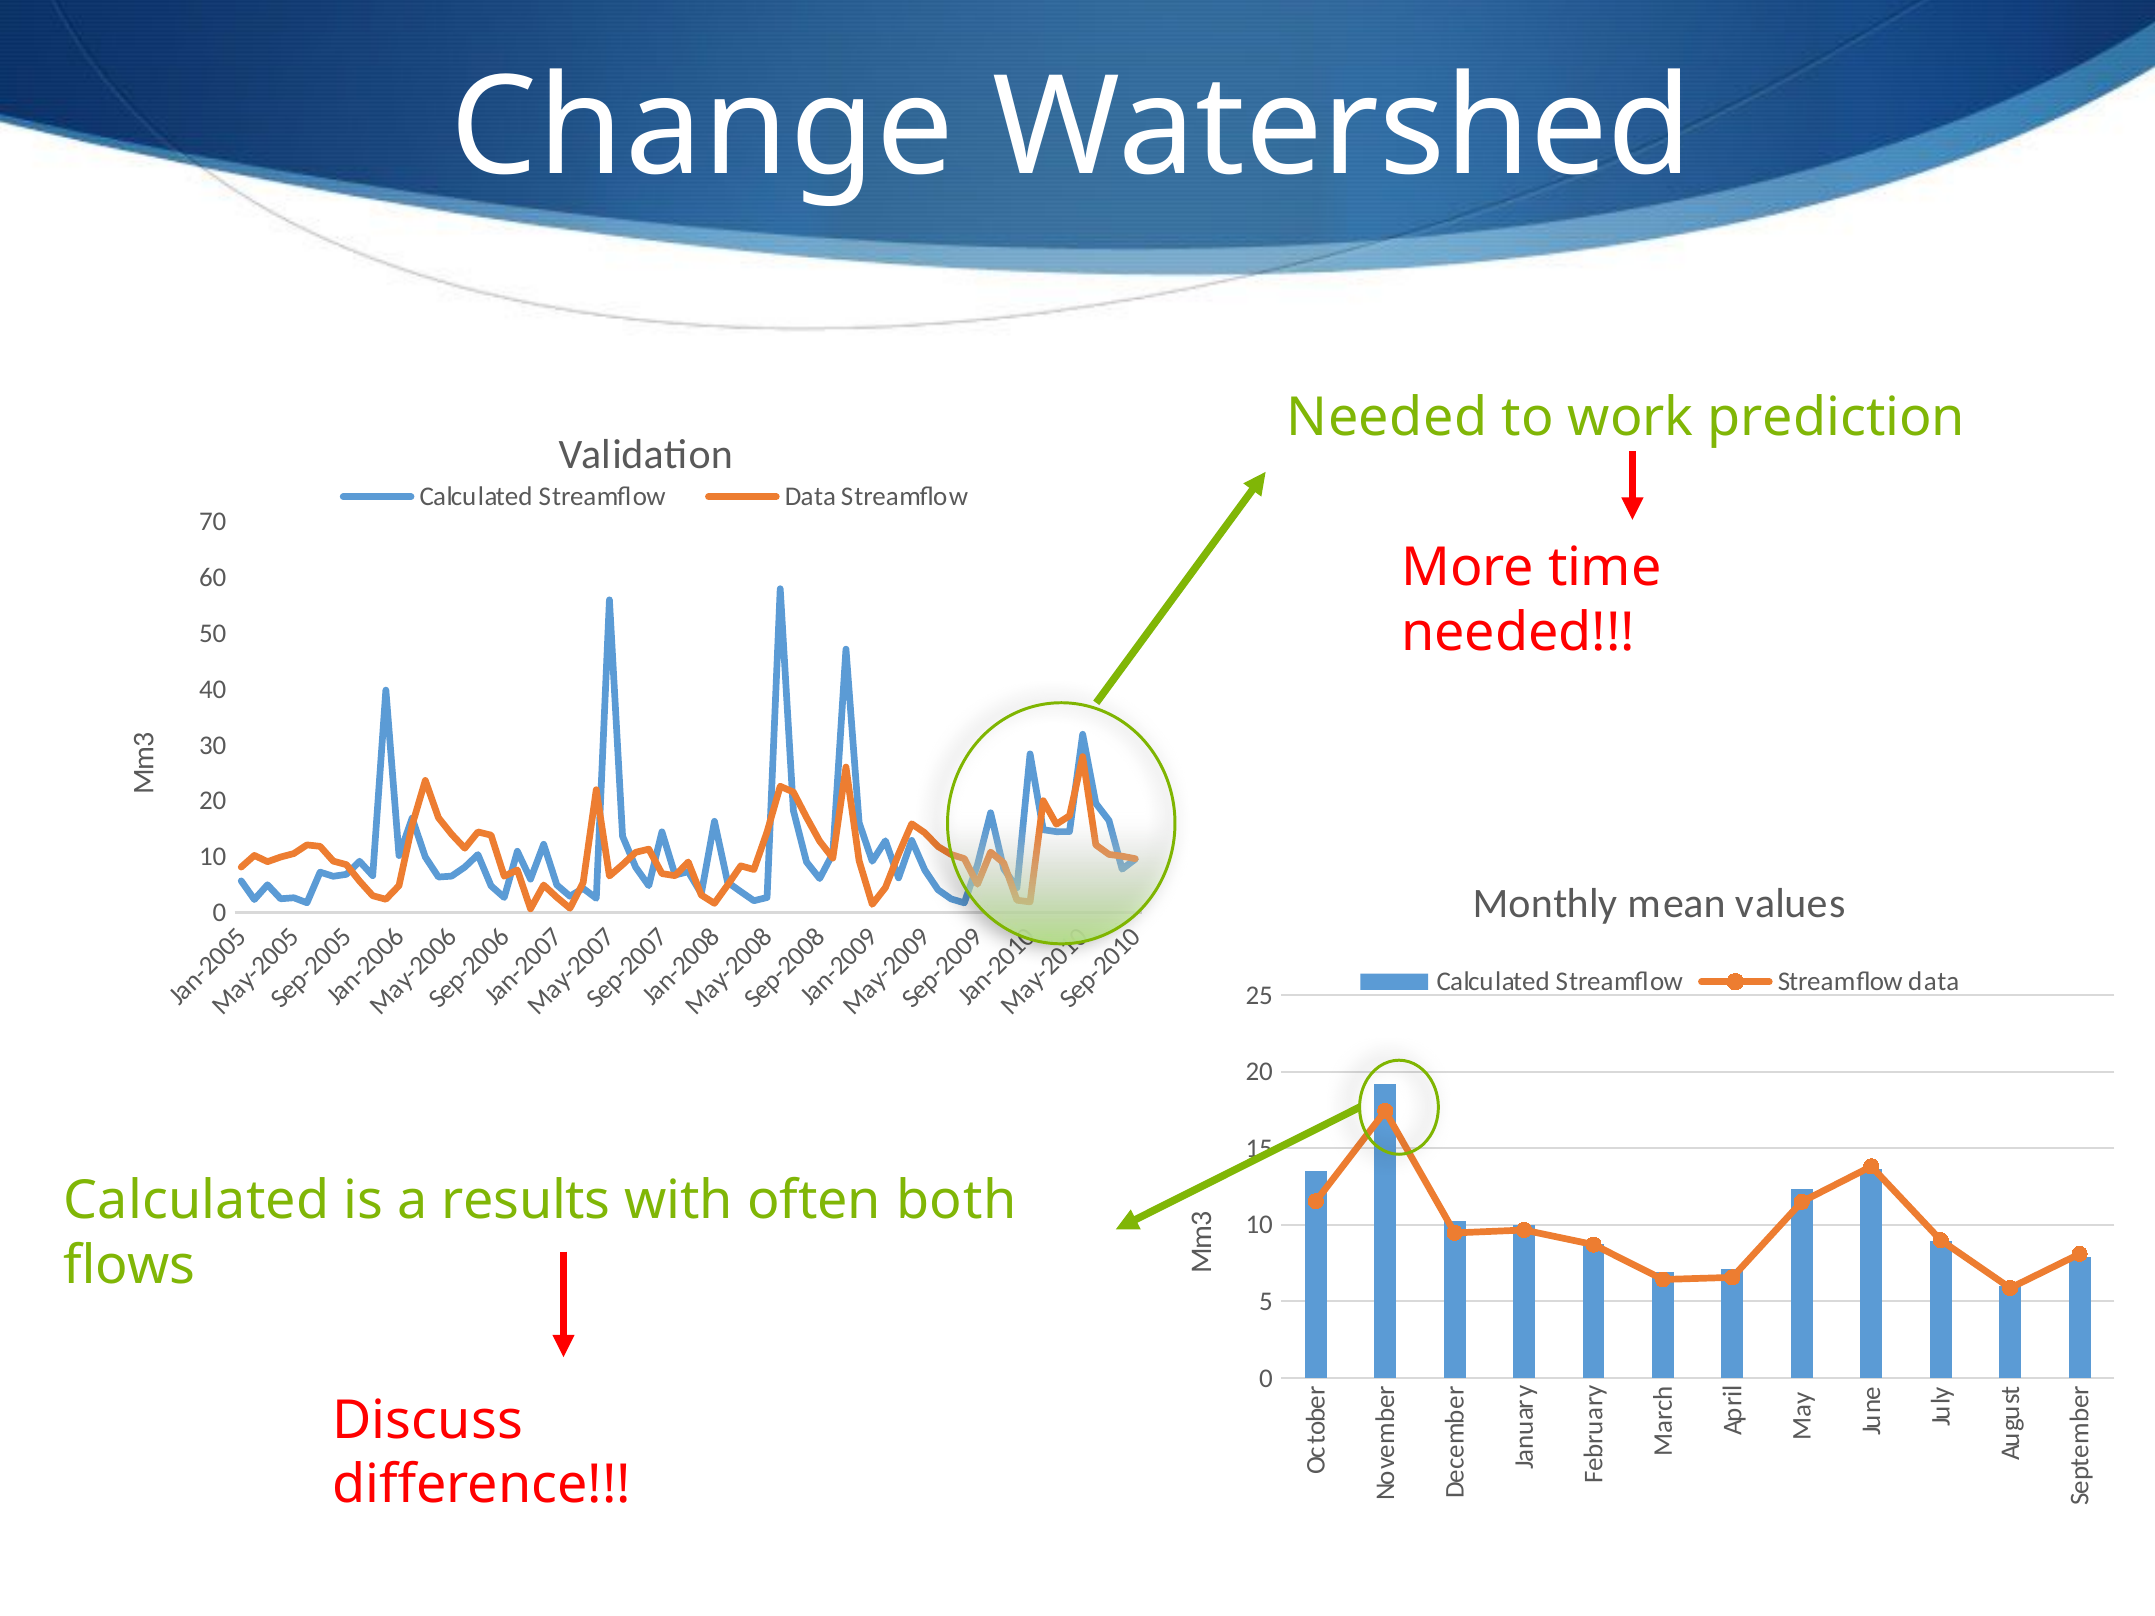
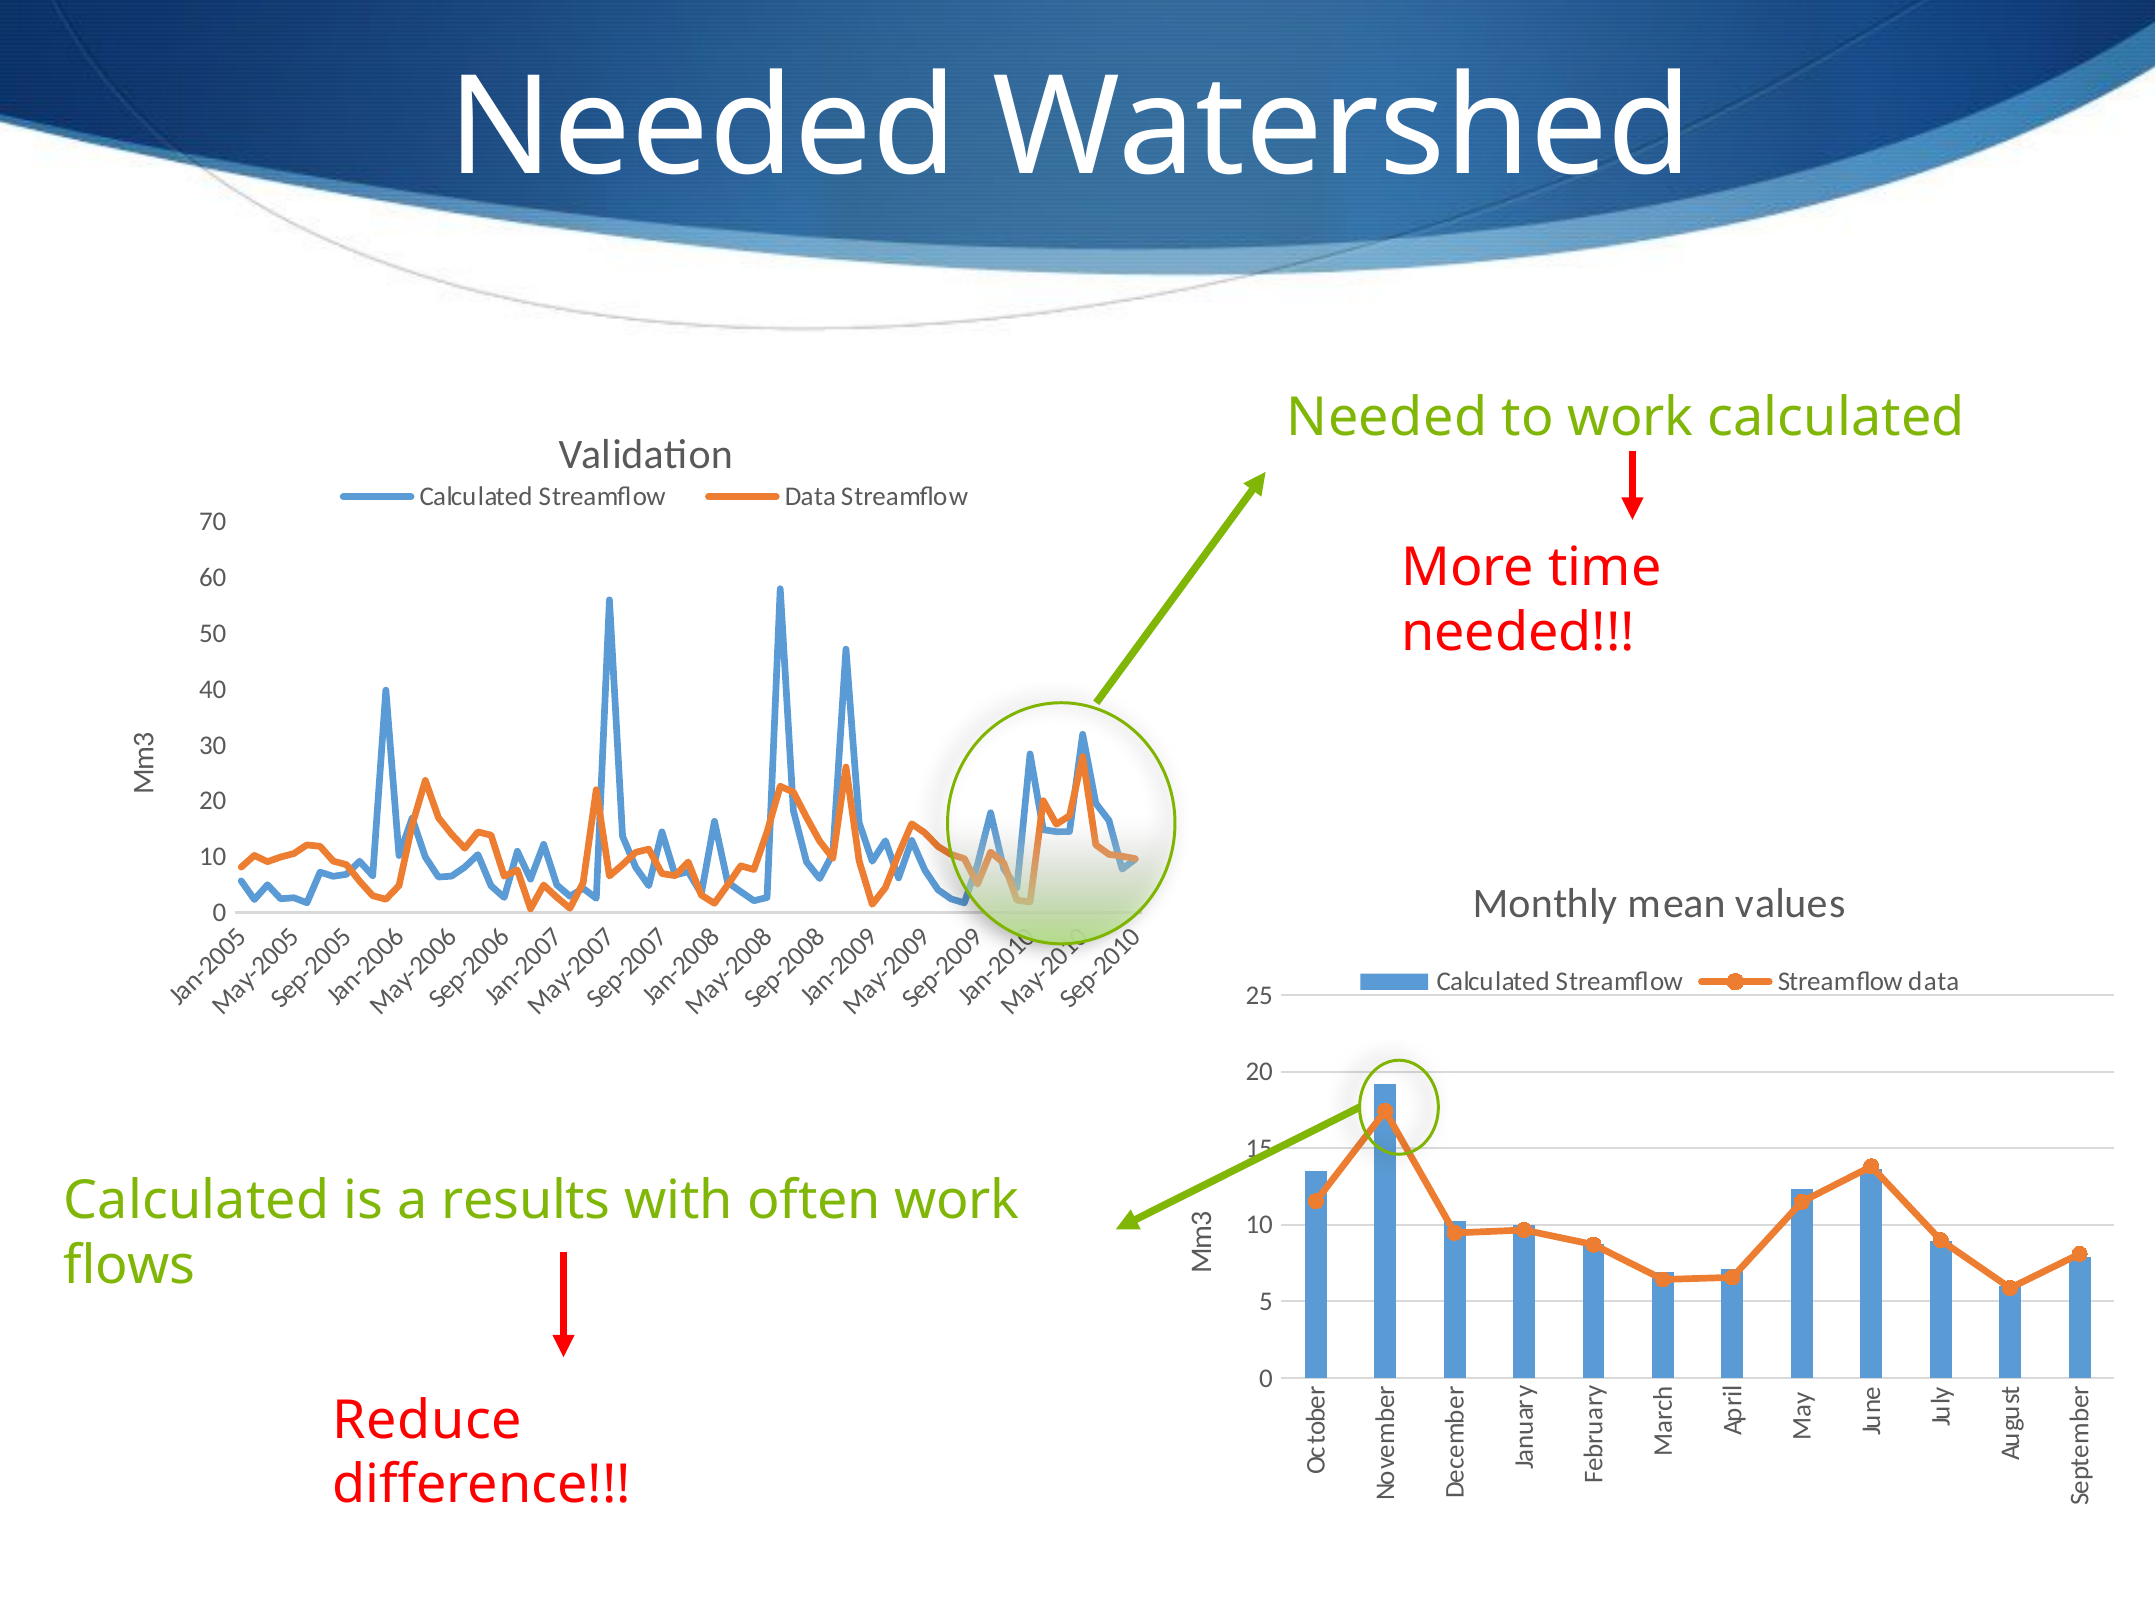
Change: Change -> Needed (703, 128)
work prediction: prediction -> calculated (1836, 418)
often both: both -> work (957, 1201)
Discuss: Discuss -> Reduce (428, 1421)
